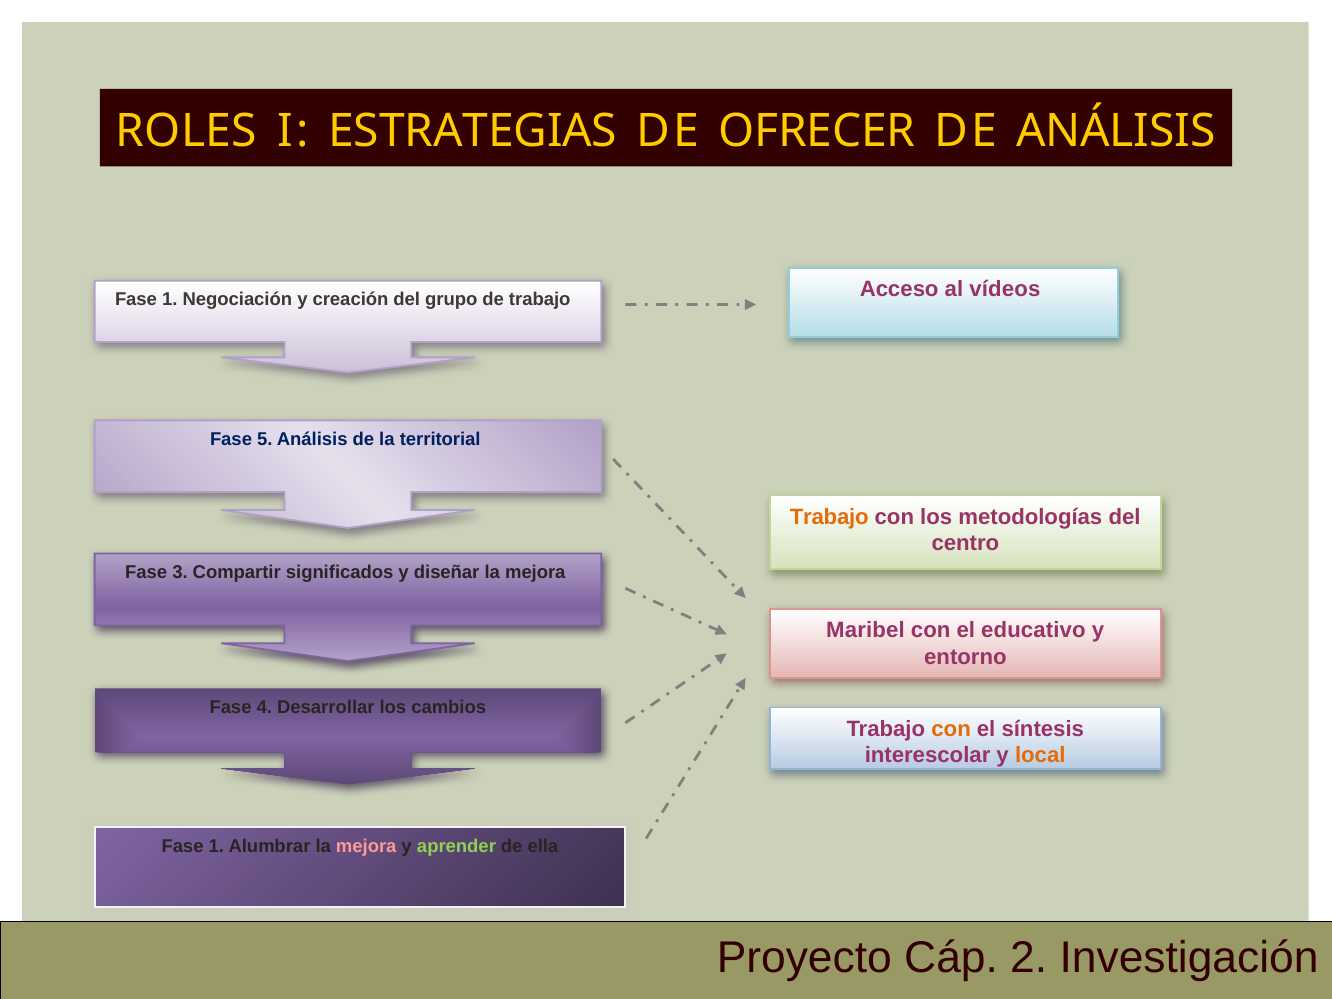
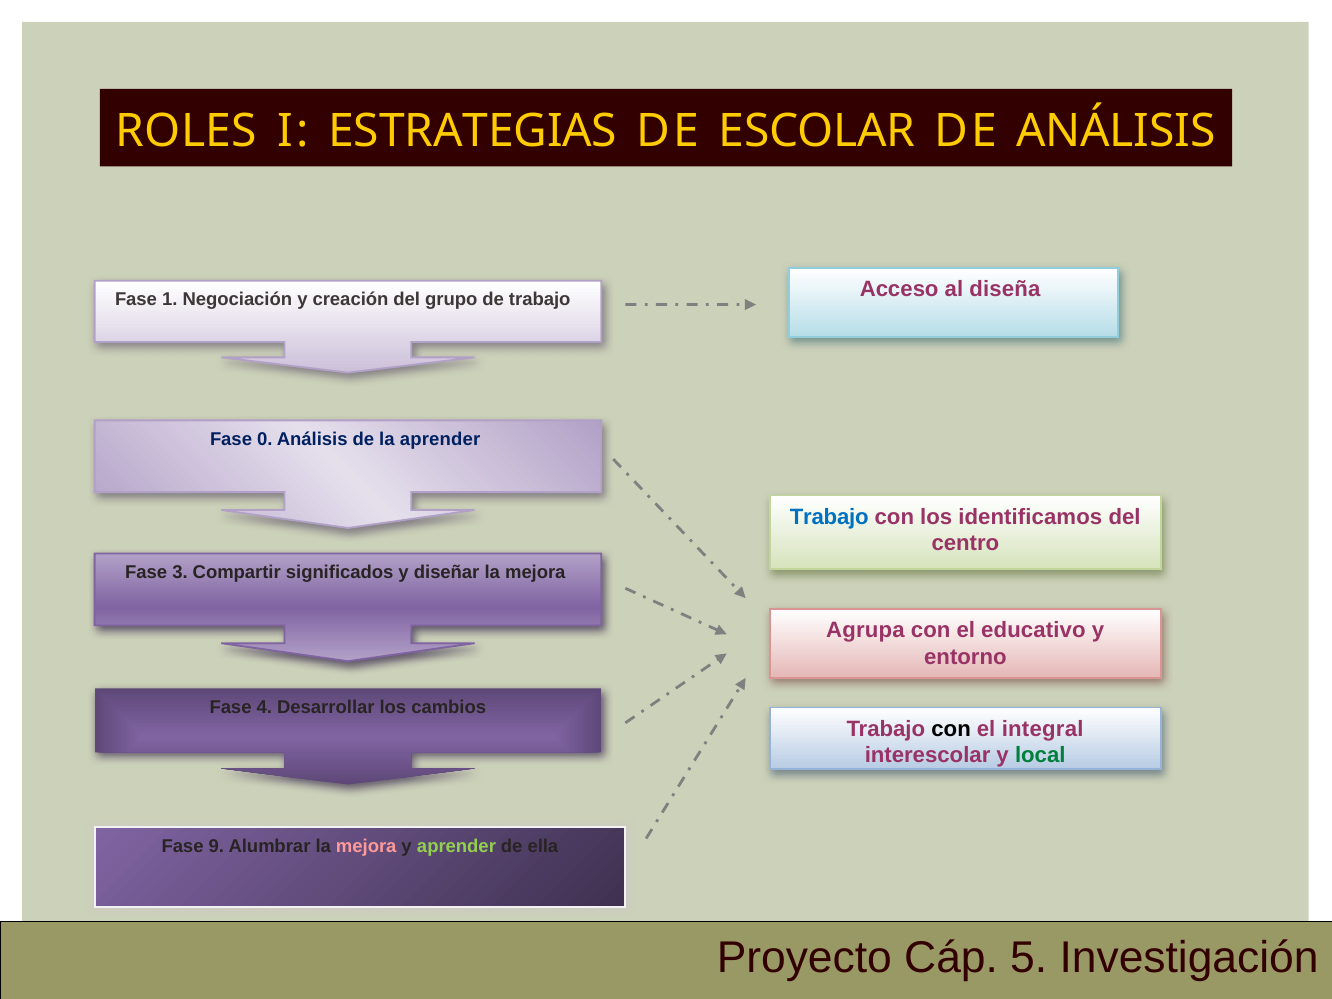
OFRECER: OFRECER -> ESCOLAR (817, 131)
vídeos: vídeos -> diseña (1005, 290)
5: 5 -> 0 (265, 439)
la territorial: territorial -> aprender (440, 439)
Trabajo colour: orange -> blue (829, 517)
metodologías: metodologías -> identificamos (1030, 517)
Maribel: Maribel -> Agrupa (865, 630)
con colour: orange -> black (951, 729)
síntesis: síntesis -> integral (1043, 729)
local colour: orange -> green (1040, 755)
1: 1 -> 9 (216, 846)
2: 2 -> 5 (1029, 958)
